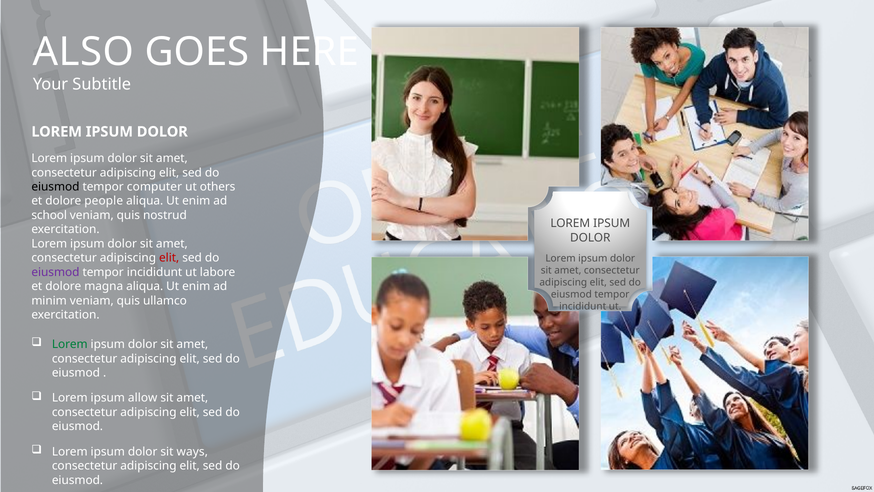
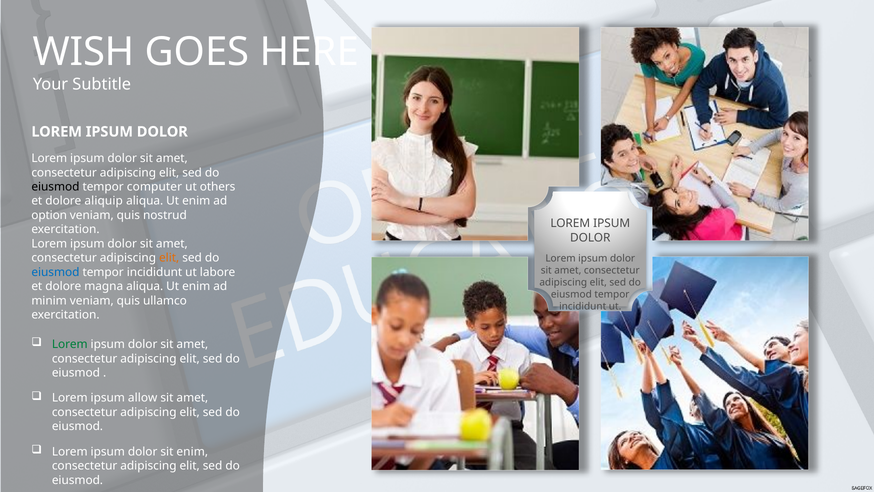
ALSO: ALSO -> WISH (84, 52)
people: people -> aliquip (104, 201)
school: school -> option (49, 215)
elit colour: red -> orange (169, 258)
eiusmod colour: purple -> blue (55, 272)
sit ways: ways -> enim (192, 451)
